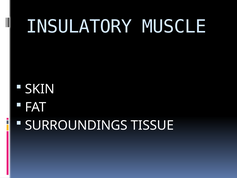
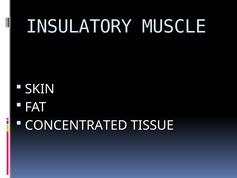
SURROUNDINGS: SURROUNDINGS -> CONCENTRATED (76, 125)
